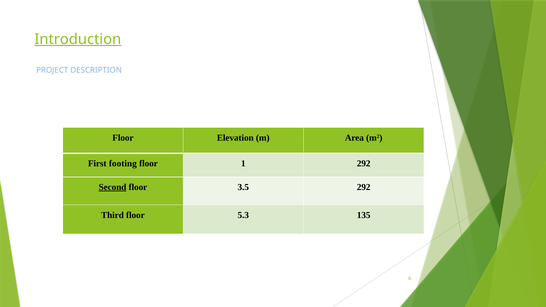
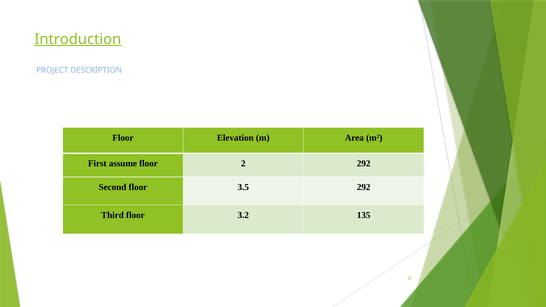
footing: footing -> assume (123, 164)
1: 1 -> 2 (243, 164)
Second underline: present -> none (113, 187)
5.3: 5.3 -> 3.2 (243, 215)
